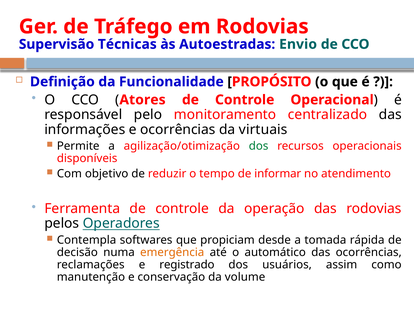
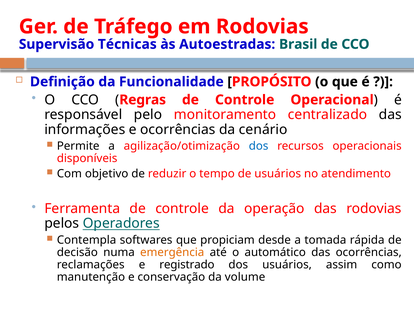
Envio: Envio -> Brasil (298, 44)
Atores: Atores -> Regras (143, 100)
virtuais: virtuais -> cenário (263, 130)
dos colour: green -> blue (259, 146)
de informar: informar -> usuários (278, 174)
